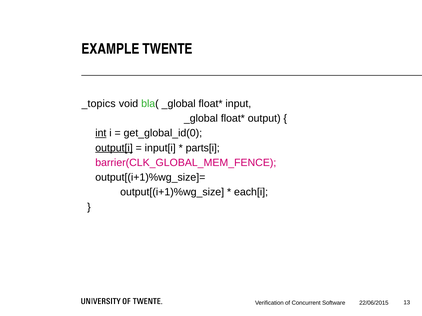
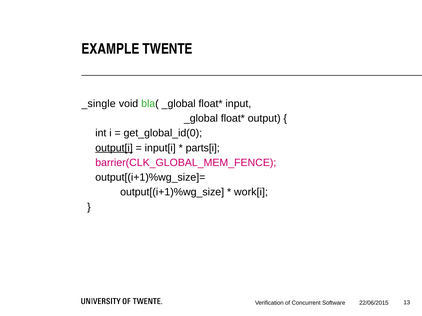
_topics: _topics -> _single (99, 104)
int underline: present -> none (101, 133)
each[i: each[i -> work[i (251, 192)
